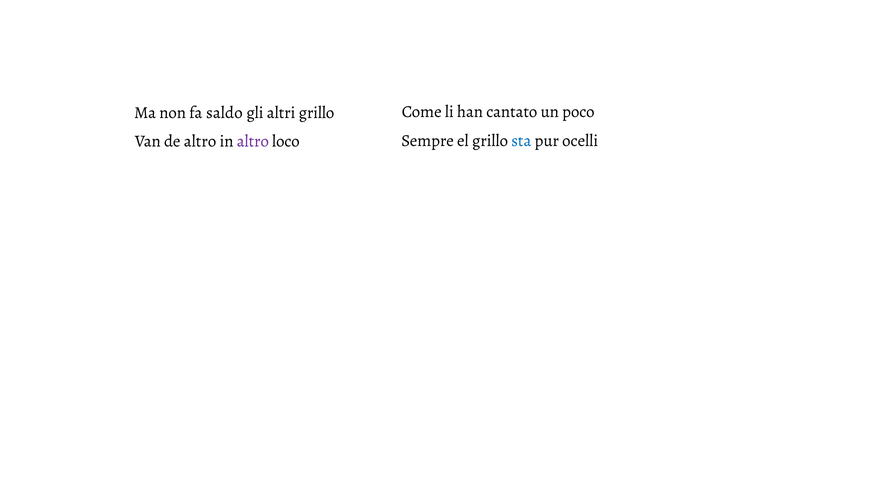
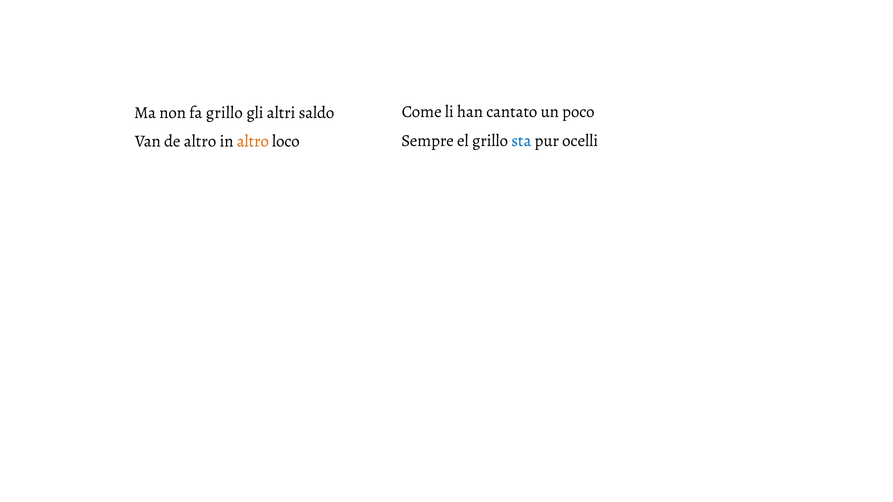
fa saldo: saldo -> grillo (224, 113)
altri grillo: grillo -> saldo (317, 113)
altro colour: purple -> orange (253, 142)
